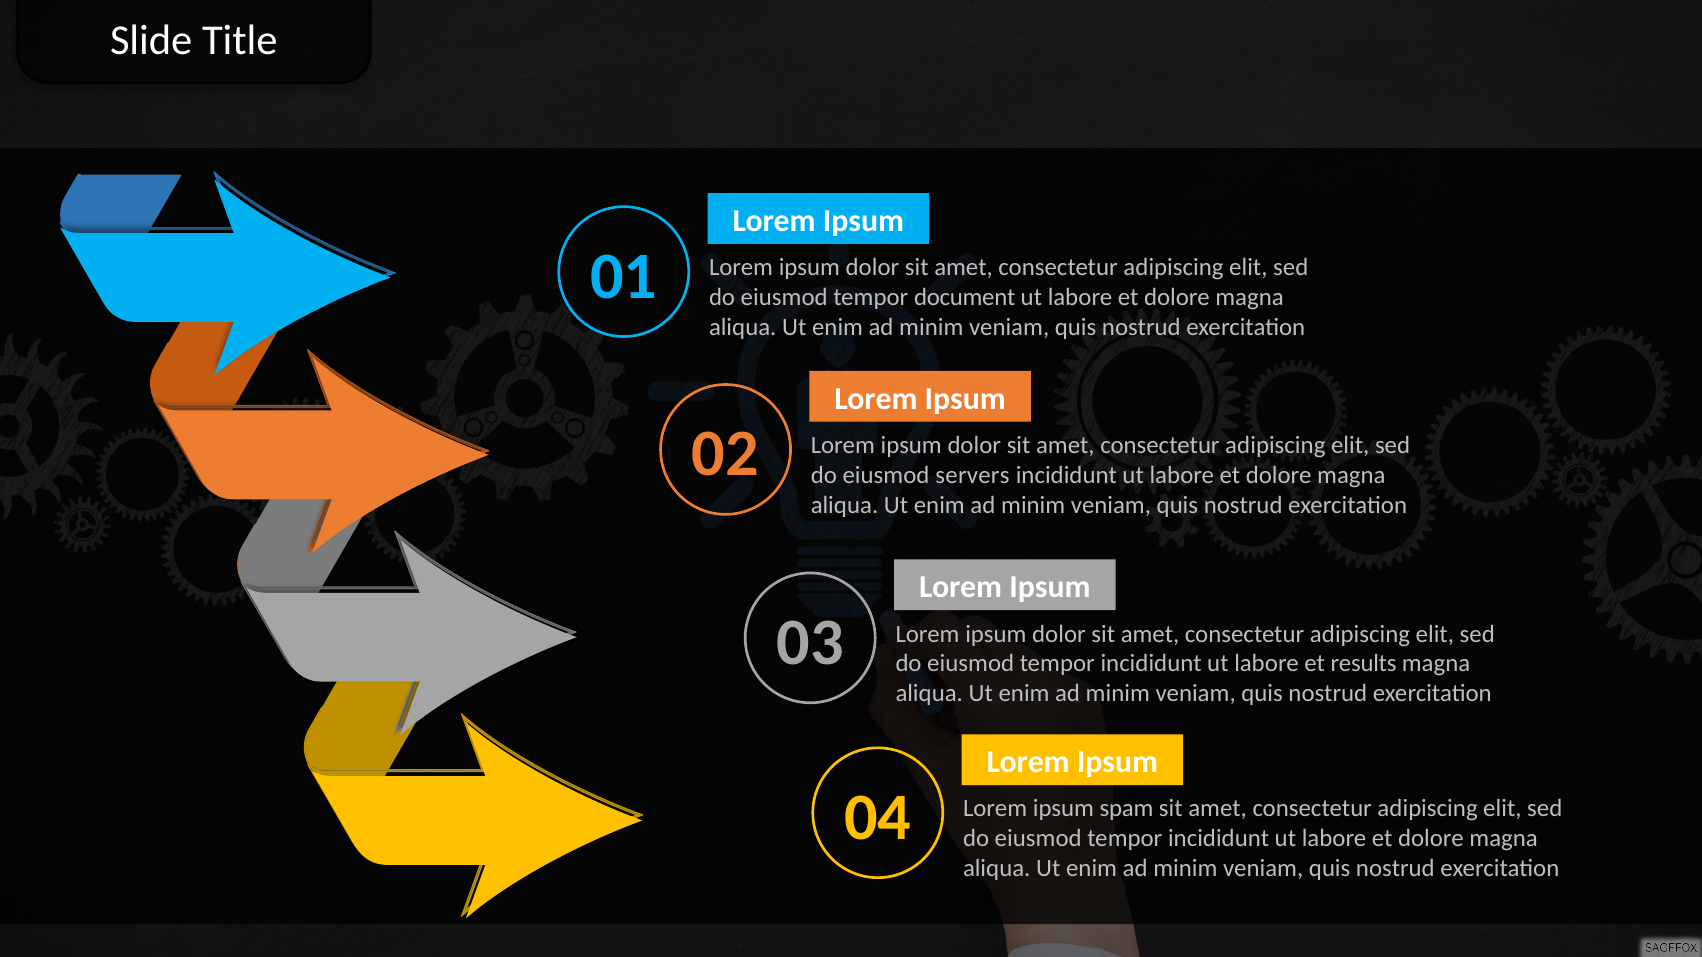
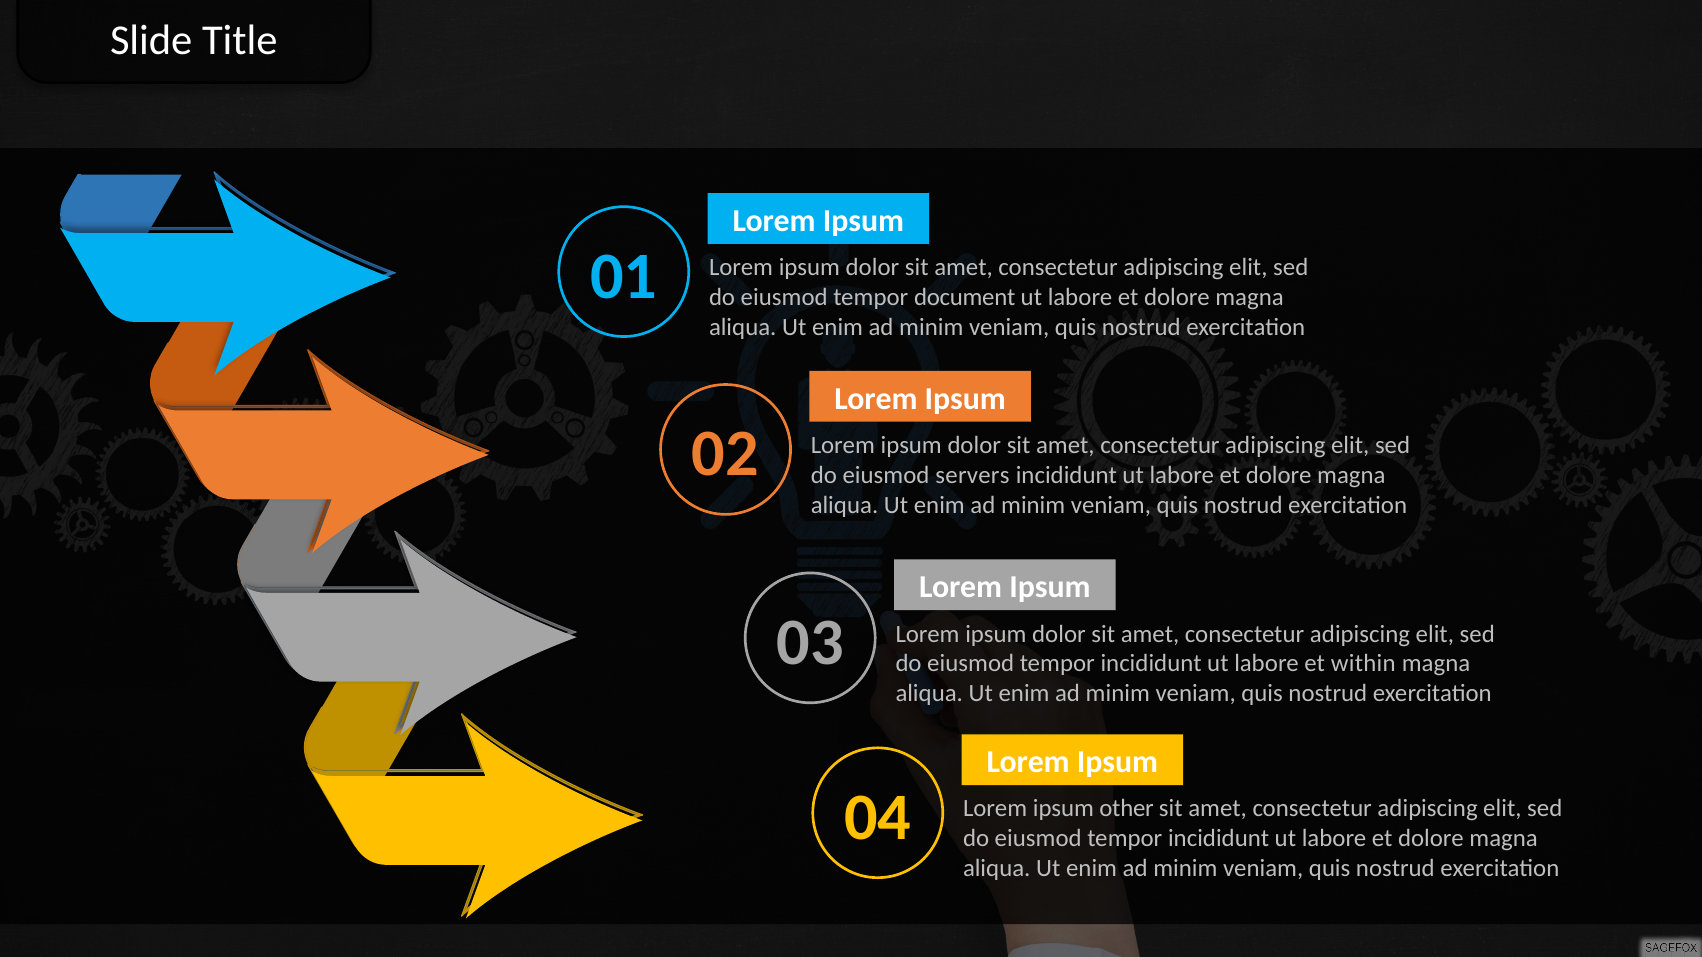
results: results -> within (1363, 664)
spam: spam -> other (1127, 809)
